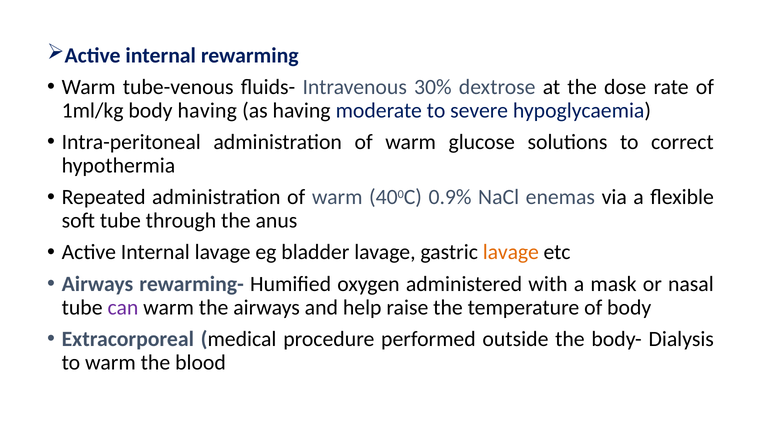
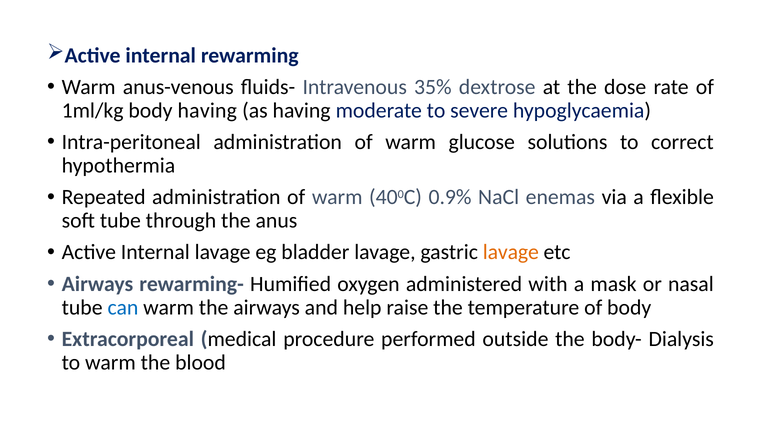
tube-venous: tube-venous -> anus-venous (178, 87)
30%: 30% -> 35% (433, 87)
can colour: purple -> blue (123, 307)
